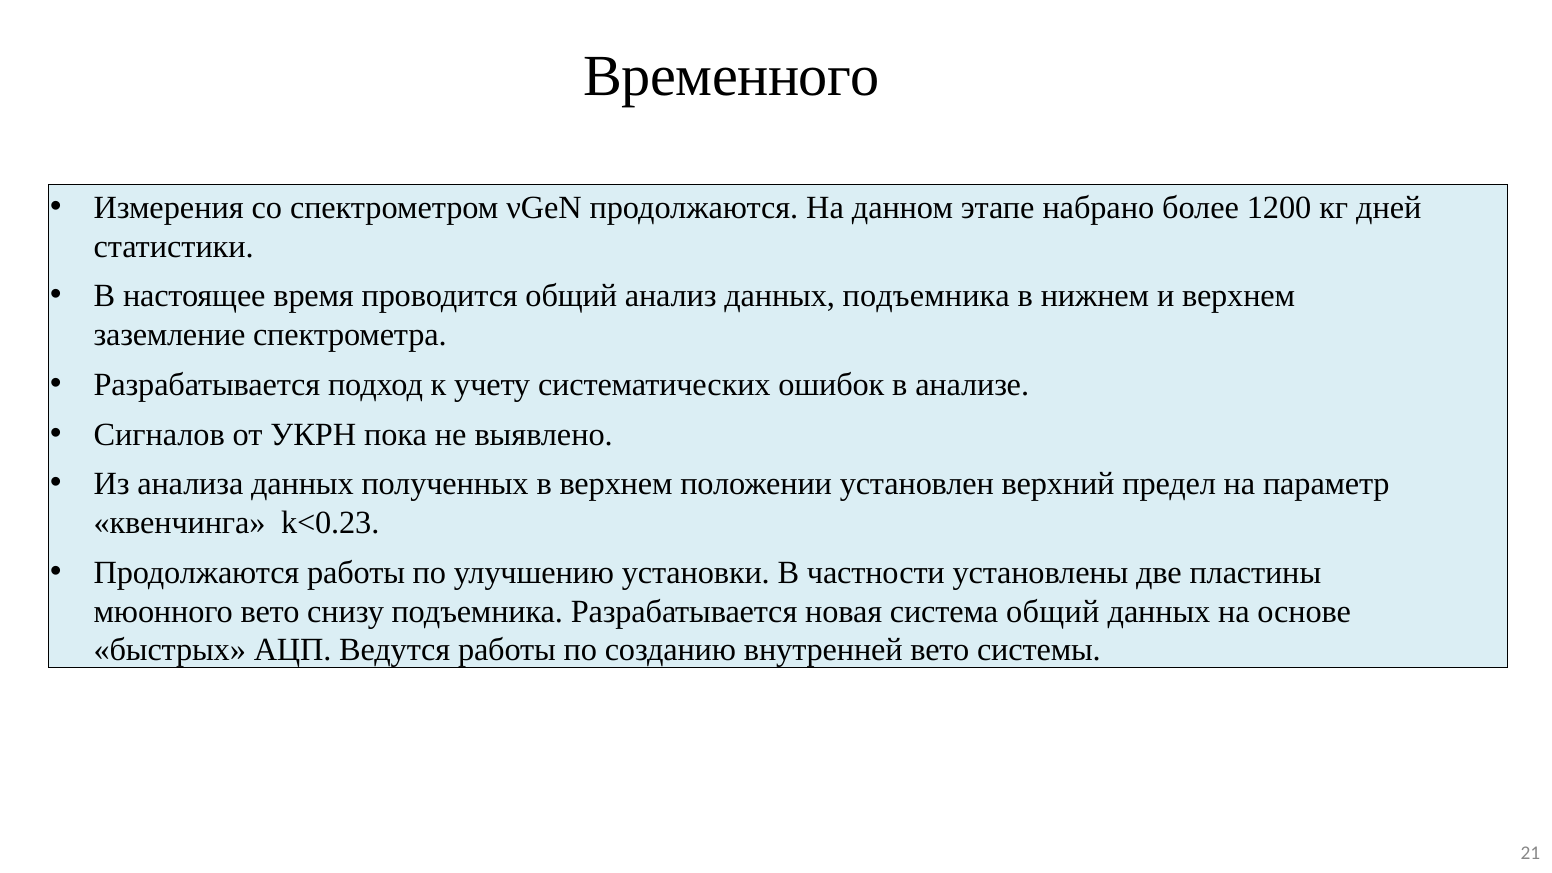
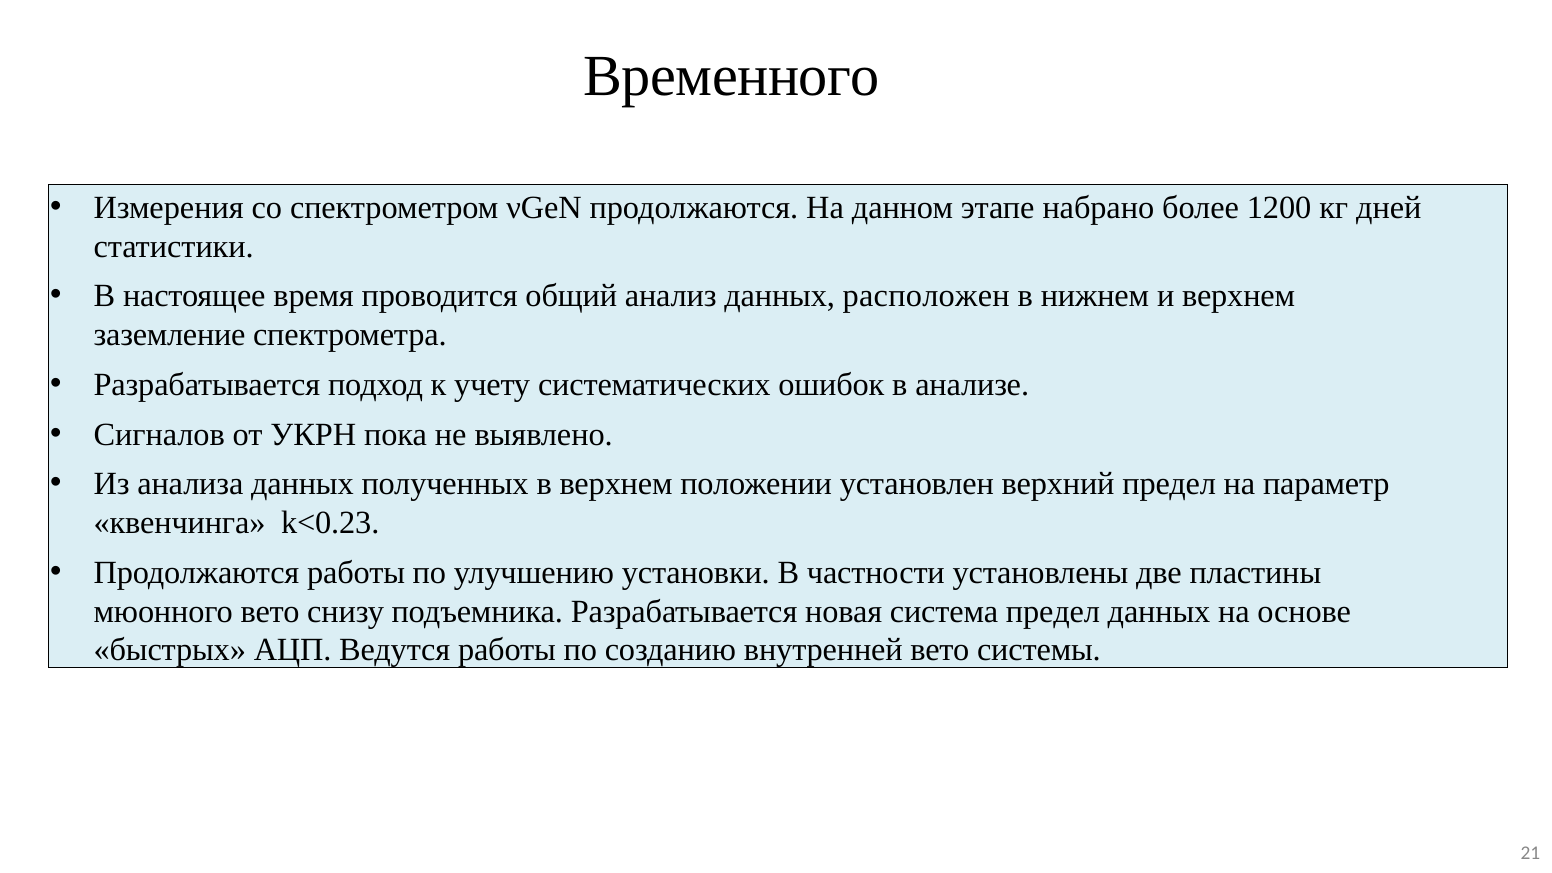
данных подъемника: подъемника -> расположен (926, 296)
система общий: общий -> предел (1053, 611)
